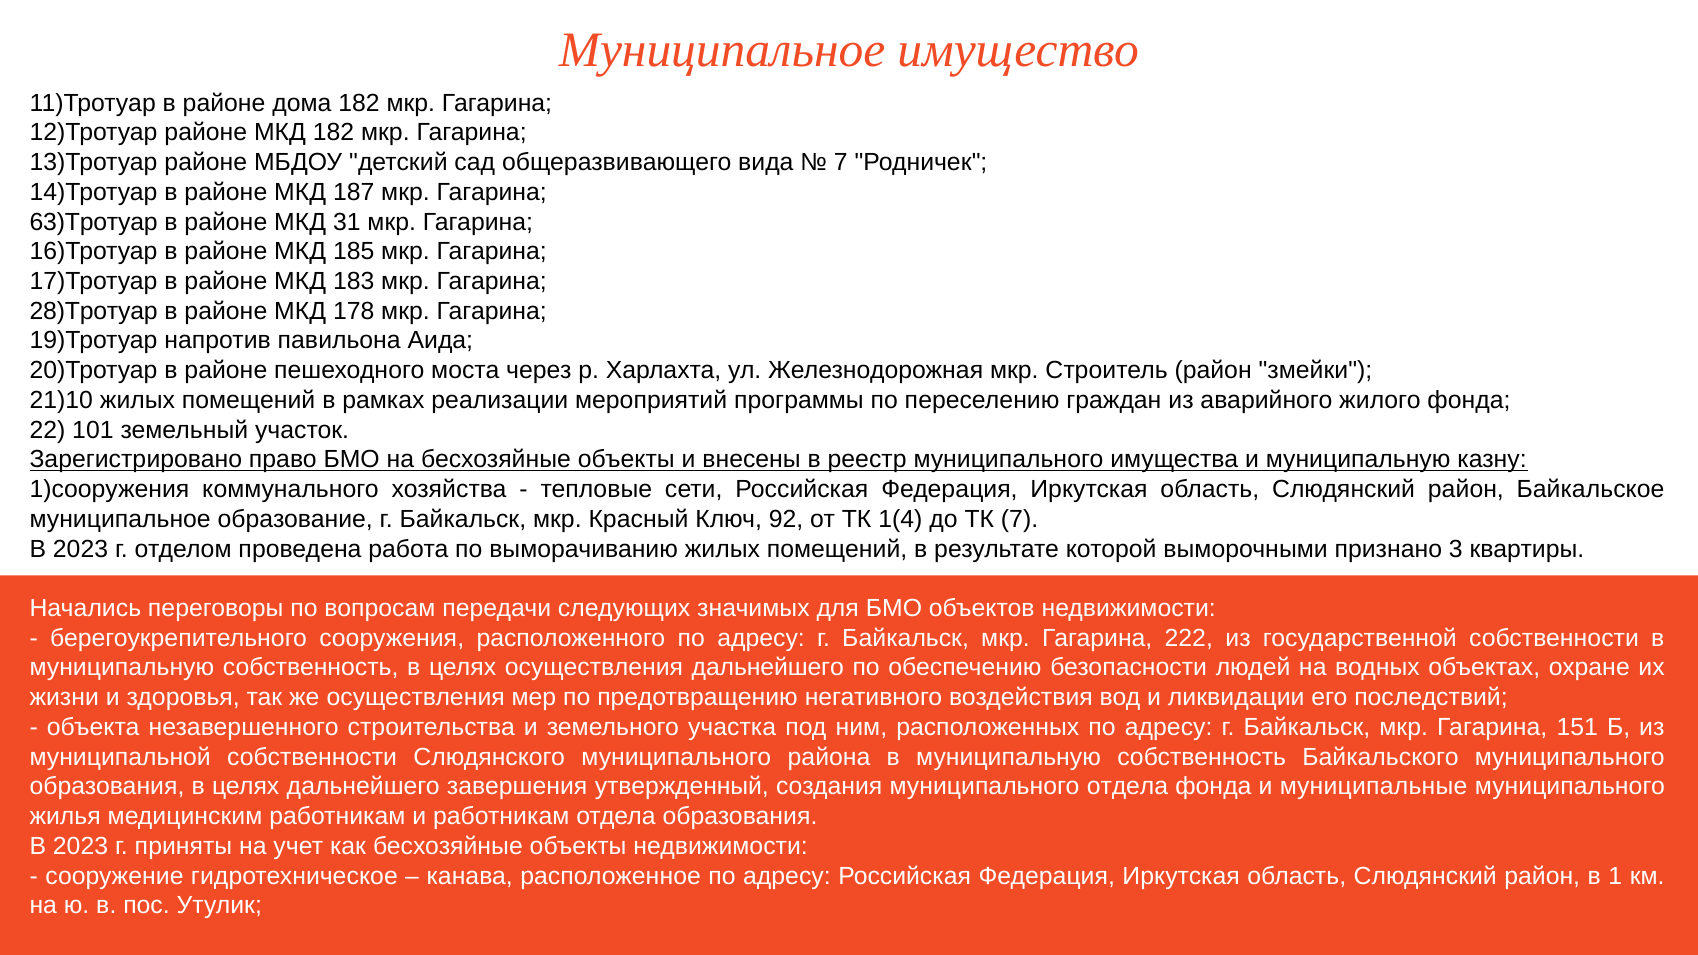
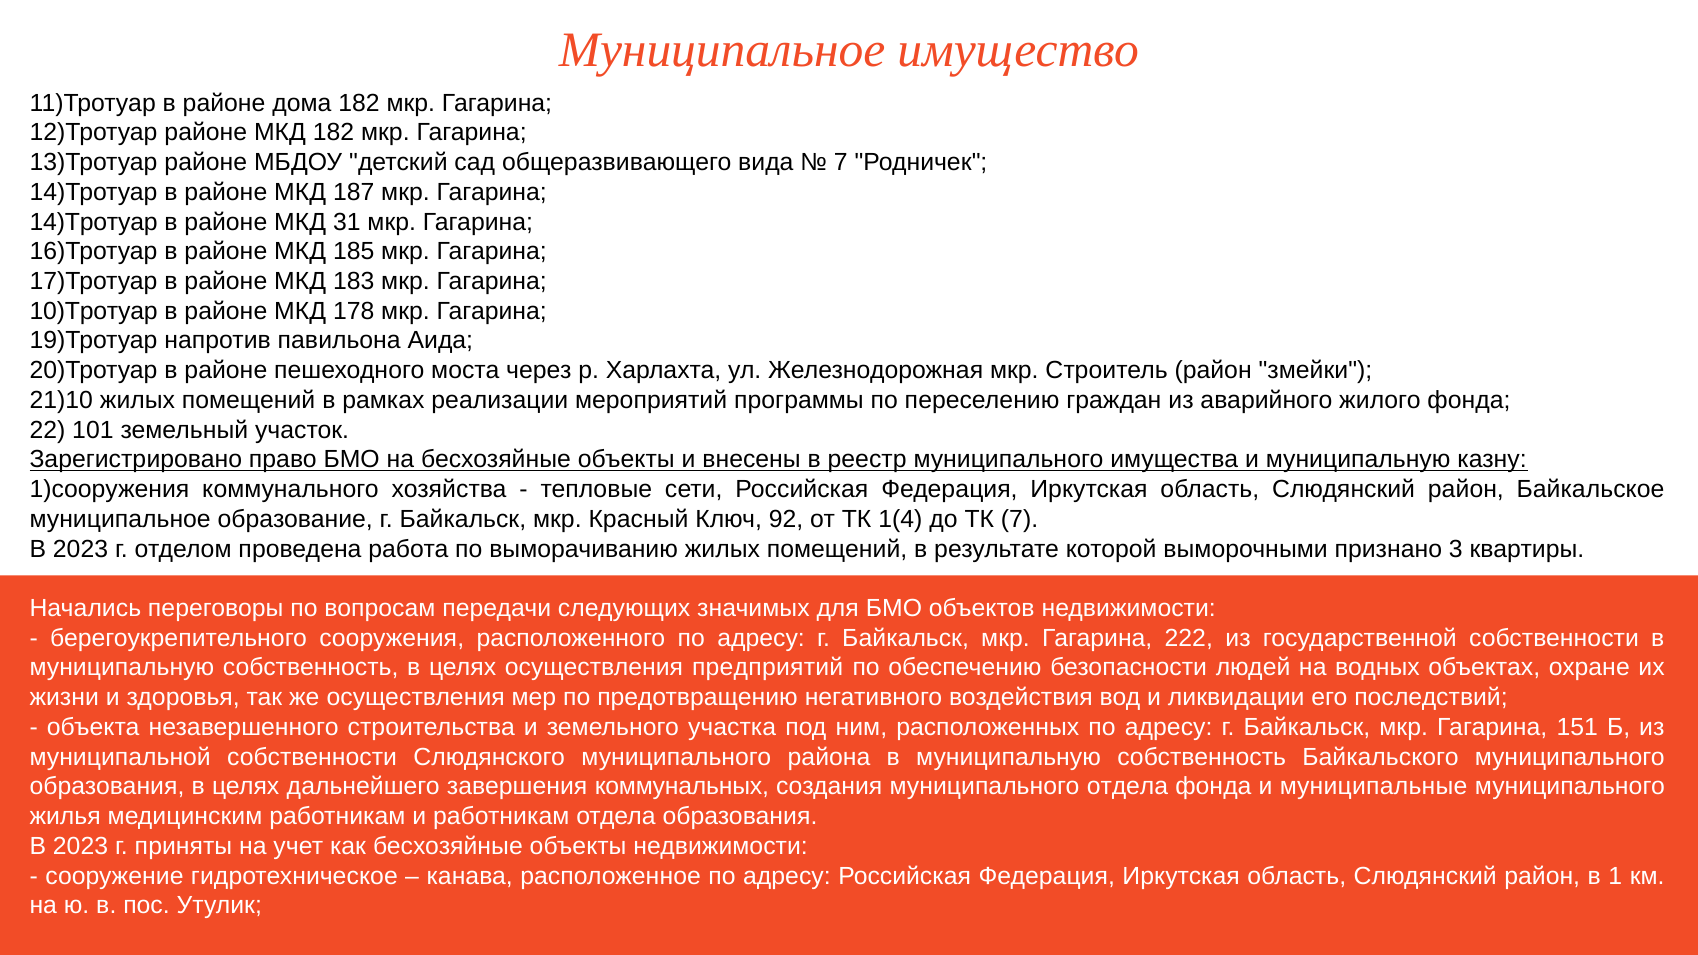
63)Тротуар: 63)Тротуар -> 14)Тротуар (94, 222)
28)Тротуар: 28)Тротуар -> 10)Тротуар (94, 311)
осуществления дальнейшего: дальнейшего -> предприятий (768, 668)
утвержденный: утвержденный -> коммунальных (682, 787)
